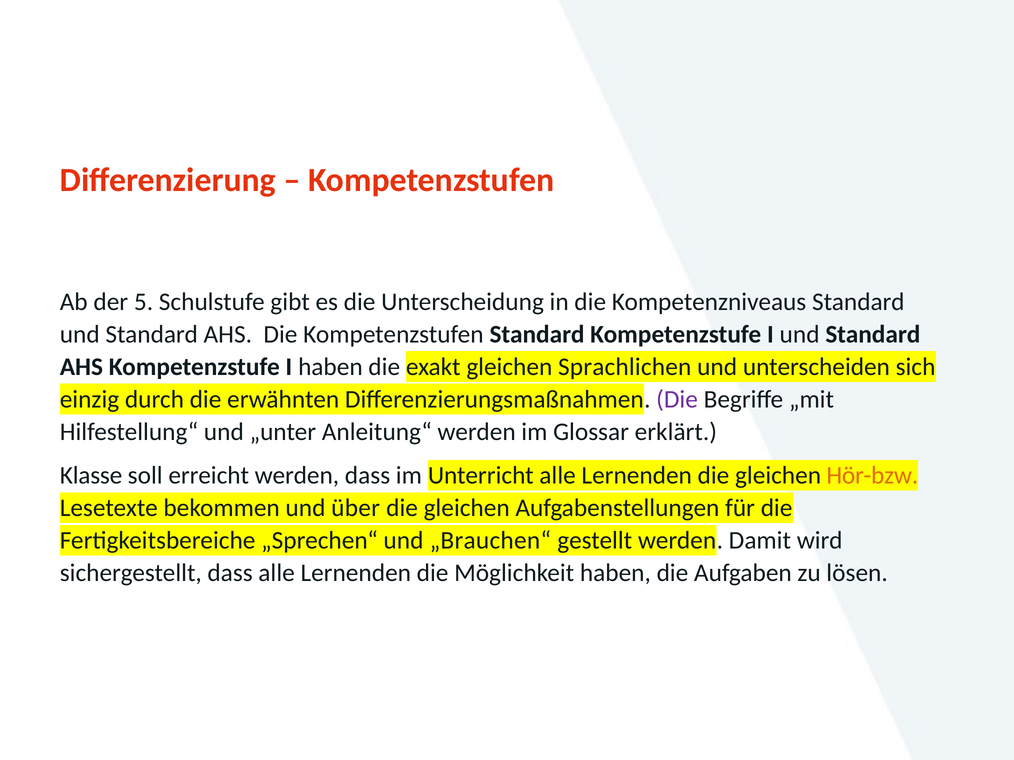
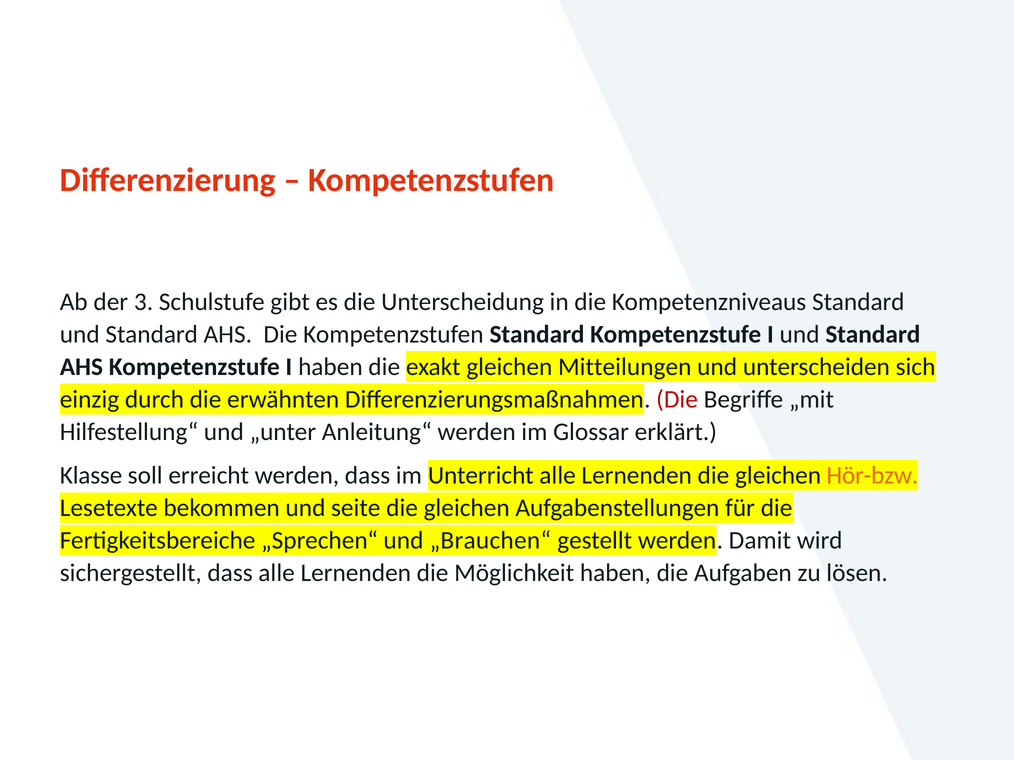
5: 5 -> 3 (144, 302)
Sprachlichen: Sprachlichen -> Mitteilungen (625, 367)
Die colour: purple -> red (677, 400)
über: über -> seite (356, 508)
